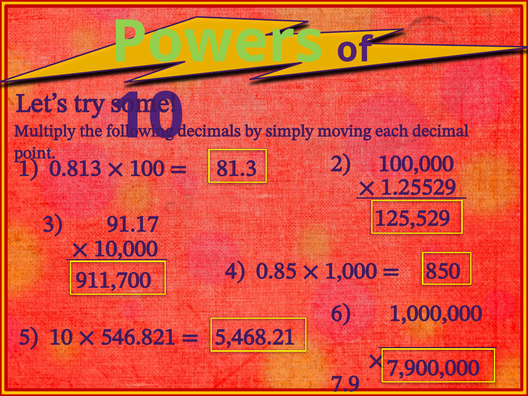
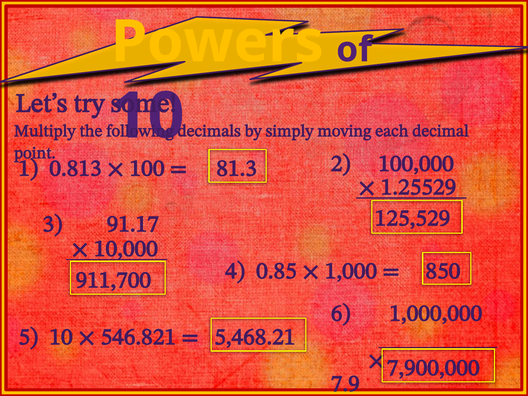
Powers colour: light green -> yellow (217, 42)
